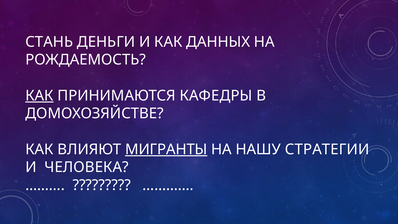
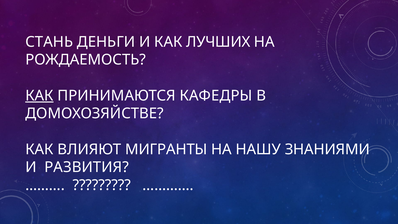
ДАННЫХ: ДАННЫХ -> ЛУЧШИХ (218, 42)
МИГРАНТЫ underline: present -> none (166, 149)
СТРАТЕГИИ: СТРАТЕГИИ -> ЗНАНИЯМИ (327, 149)
ЧЕЛОВЕКА: ЧЕЛОВЕКА -> РАЗВИТИЯ (87, 167)
